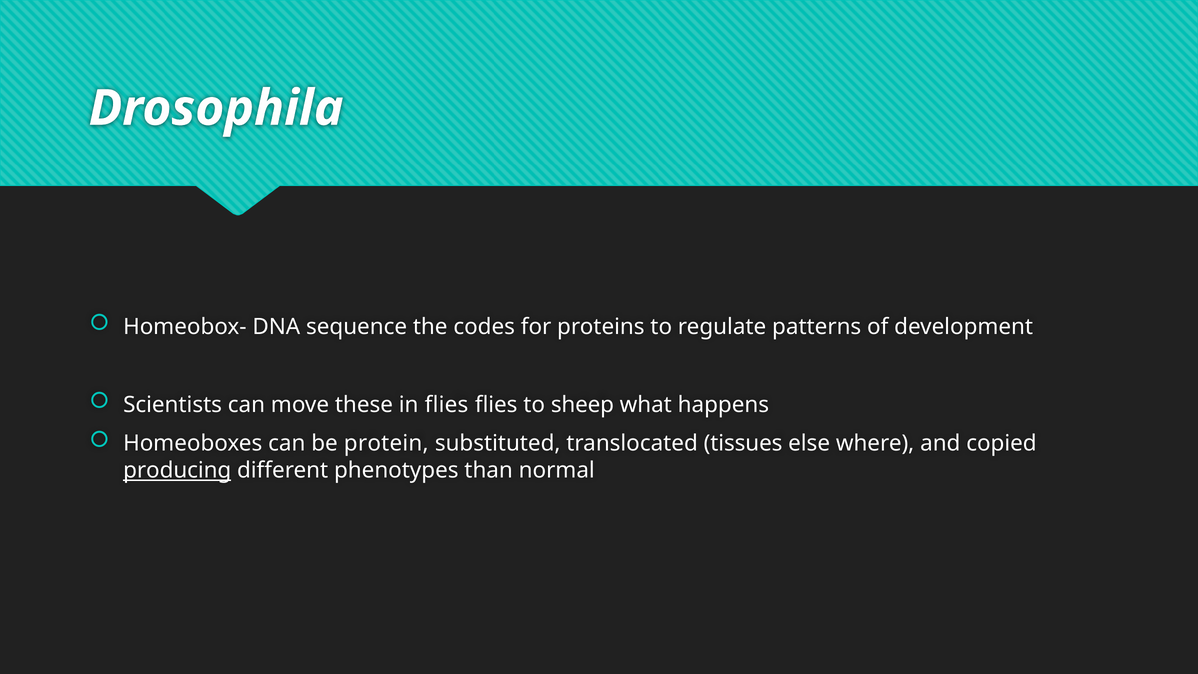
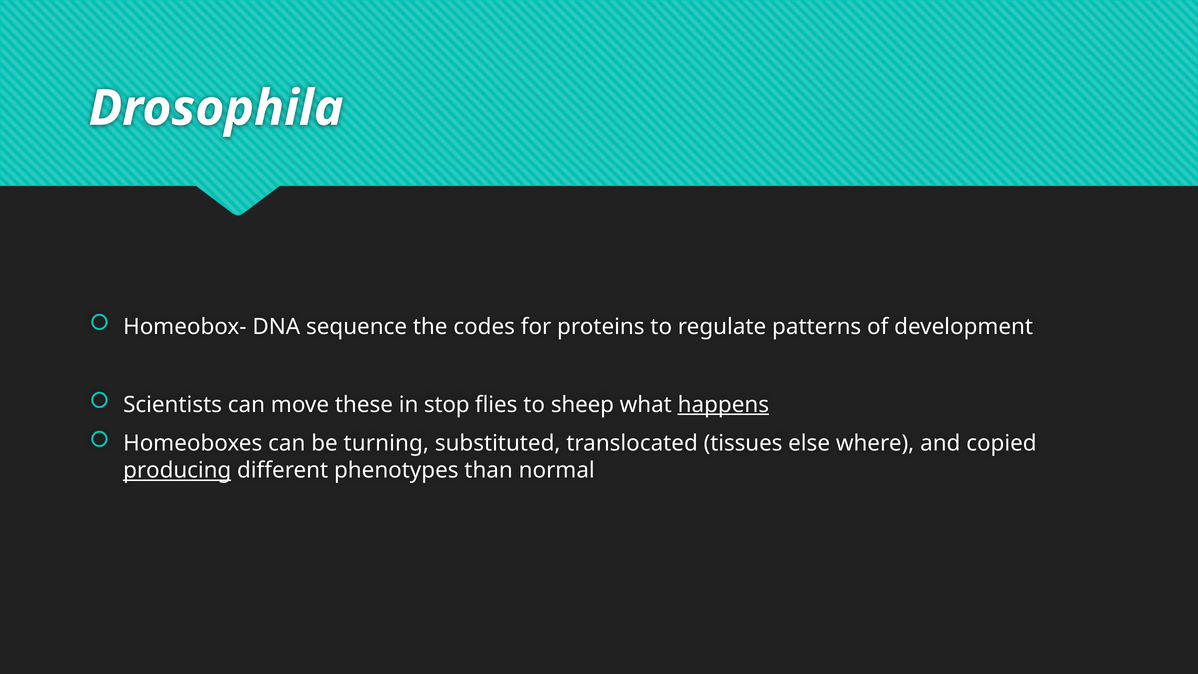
in flies: flies -> stop (447, 405)
happens underline: none -> present (723, 405)
protein: protein -> turning (386, 443)
